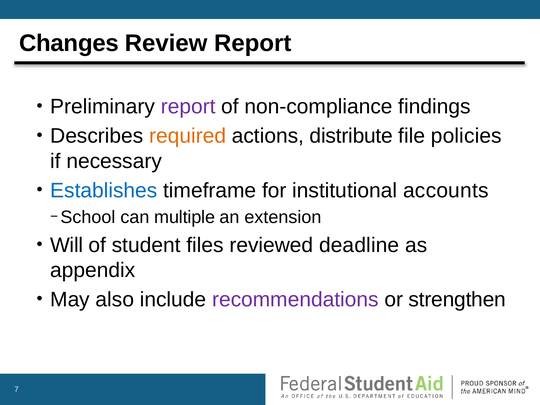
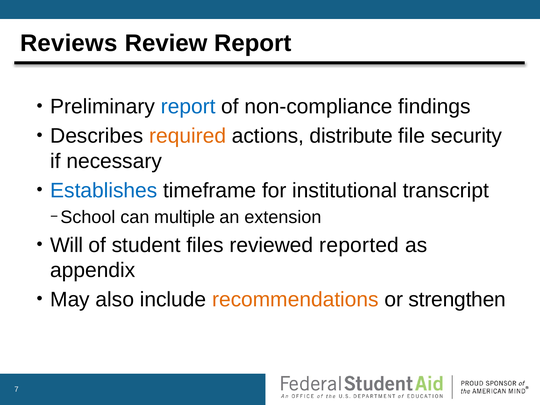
Changes: Changes -> Reviews (69, 43)
report colour: purple -> blue (188, 107)
policies: policies -> security (466, 136)
accounts: accounts -> transcript (446, 191)
deadline: deadline -> reported (359, 245)
recommendations colour: purple -> orange (295, 300)
